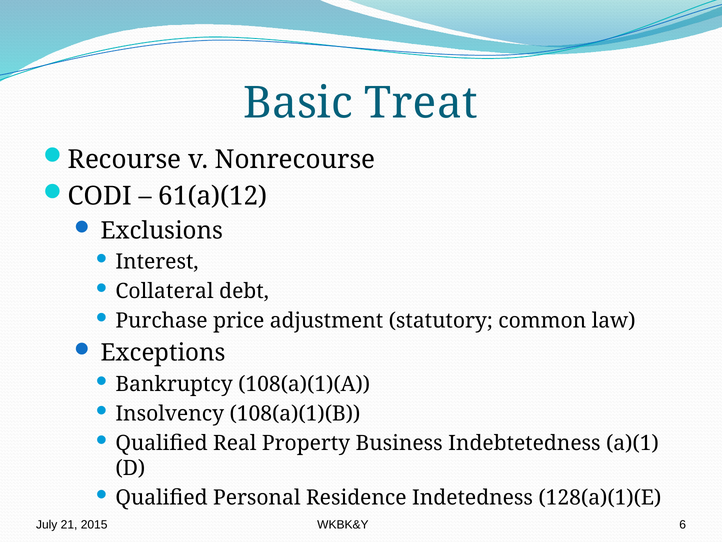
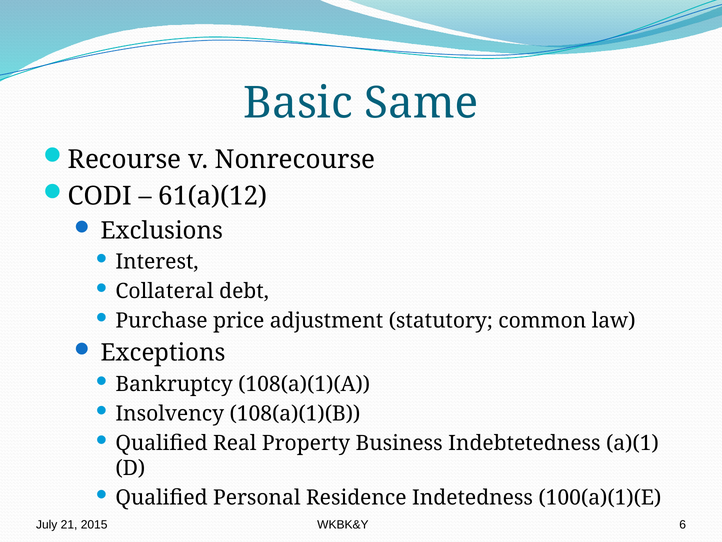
Treat: Treat -> Same (421, 103)
128(a)(1)(E: 128(a)(1)(E -> 100(a)(1)(E (600, 497)
